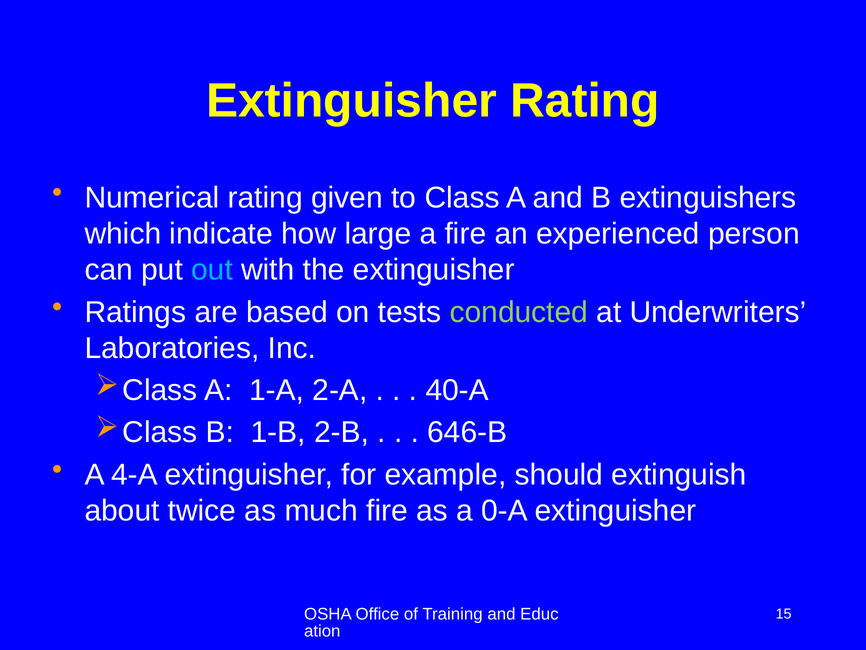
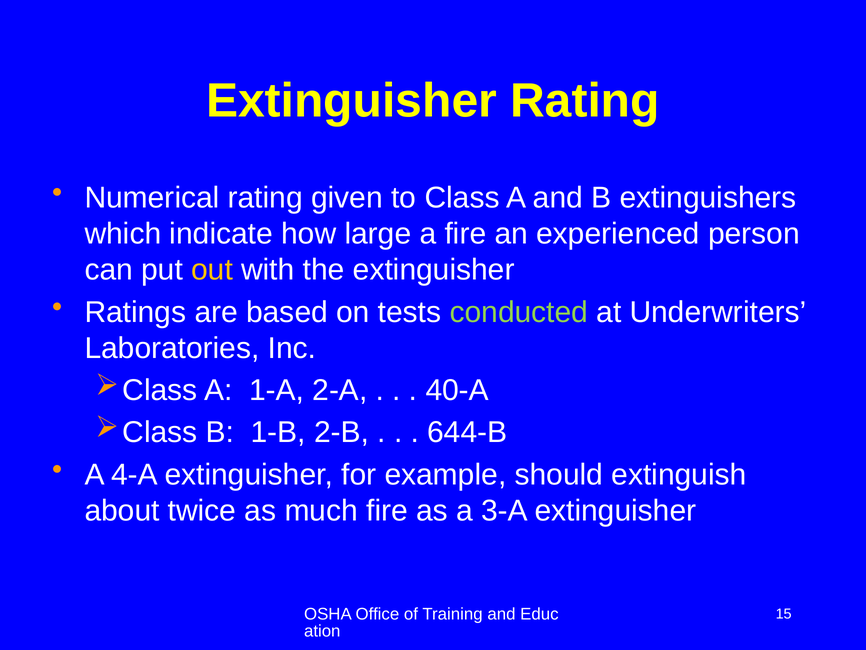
out colour: light blue -> yellow (212, 270)
646-B: 646-B -> 644-B (467, 432)
0-A: 0-A -> 3-A (505, 510)
